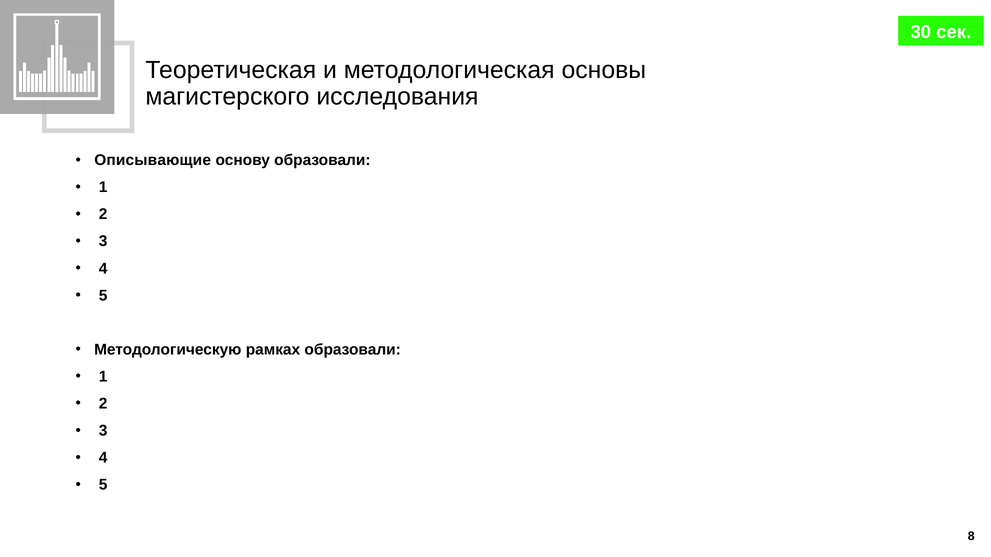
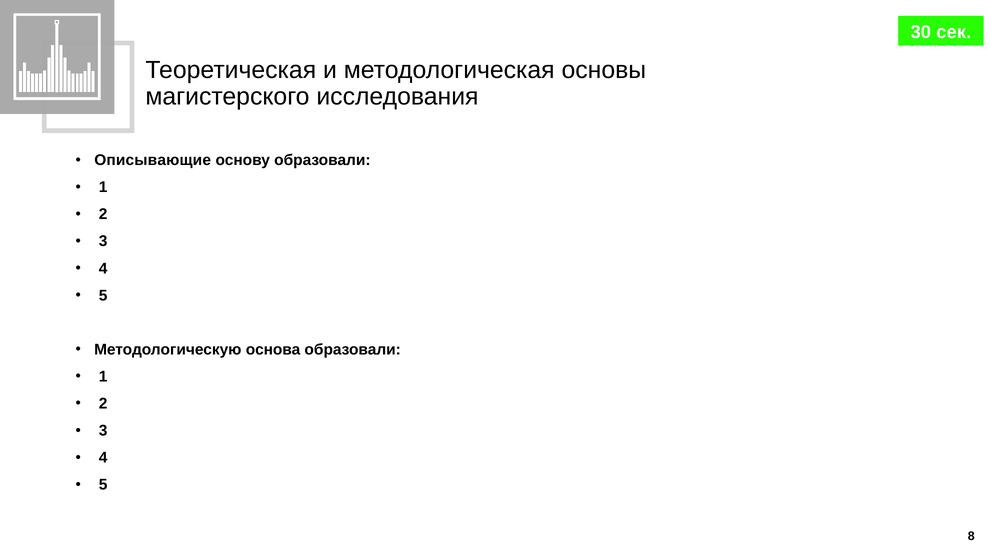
рамках: рамках -> основа (273, 350)
